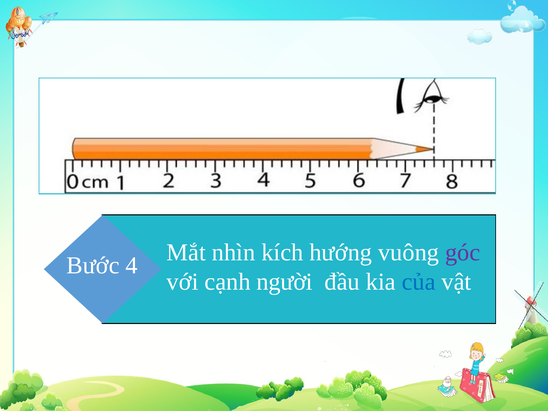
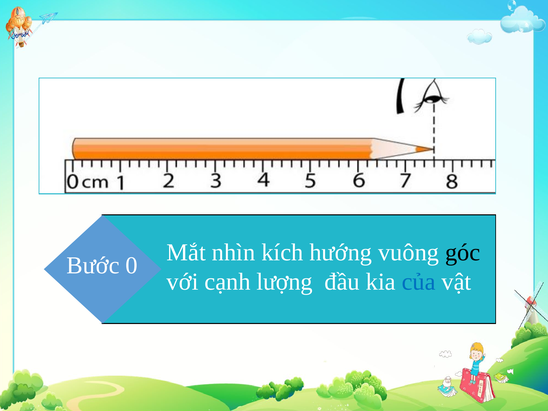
góc colour: purple -> black (463, 253)
4: 4 -> 0 (132, 266)
người: người -> lượng (285, 282)
